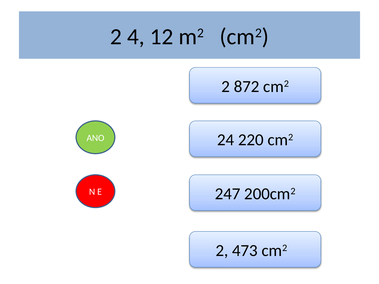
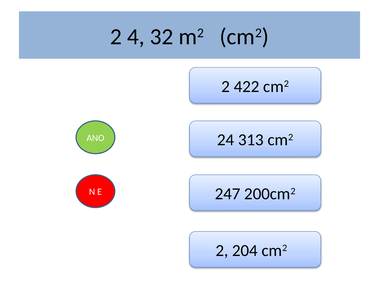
12: 12 -> 32 (162, 37)
872: 872 -> 422 (247, 87)
220: 220 -> 313 (251, 140)
473: 473 -> 204 (245, 251)
